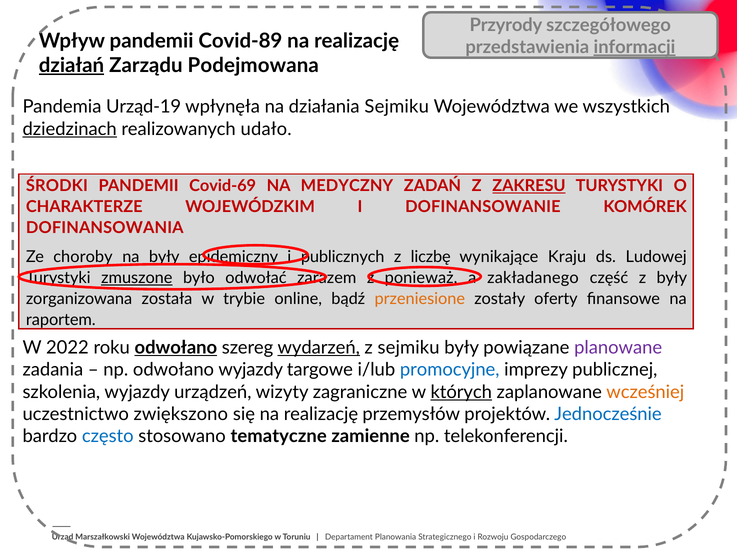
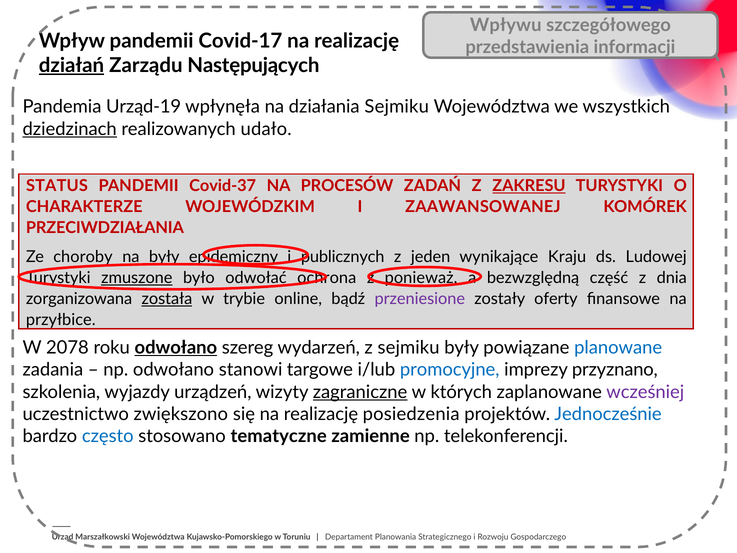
Przyrody: Przyrody -> Wpływu (506, 25)
Covid-89: Covid-89 -> Covid-17 (240, 41)
informacji underline: present -> none (635, 47)
Podejmowana: Podejmowana -> Następujących (253, 65)
ŚRODKI: ŚRODKI -> STATUS (57, 186)
Covid-69: Covid-69 -> Covid-37 (223, 186)
MEDYCZNY: MEDYCZNY -> PROCESÓW (347, 186)
DOFINANSOWANIE: DOFINANSOWANIE -> ZAAWANSOWANEJ (483, 207)
DOFINANSOWANIA: DOFINANSOWANIA -> PRZECIWDZIAŁANIA (105, 228)
liczbę: liczbę -> jeden (431, 257)
zarazem: zarazem -> ochrona (327, 278)
zakładanego: zakładanego -> bezwzględną (533, 278)
z były: były -> dnia (672, 278)
została underline: none -> present (167, 299)
przeniesione colour: orange -> purple (420, 299)
raportem: raportem -> przyłbice (61, 320)
2022: 2022 -> 2078 (67, 348)
wydarzeń underline: present -> none (319, 348)
planowane colour: purple -> blue (618, 348)
odwołano wyjazdy: wyjazdy -> stanowi (251, 370)
publicznej: publicznej -> przyznano (615, 370)
zagraniczne underline: none -> present (360, 392)
których underline: present -> none (461, 392)
wcześniej colour: orange -> purple (645, 392)
przemysłów: przemysłów -> posiedzenia (411, 414)
